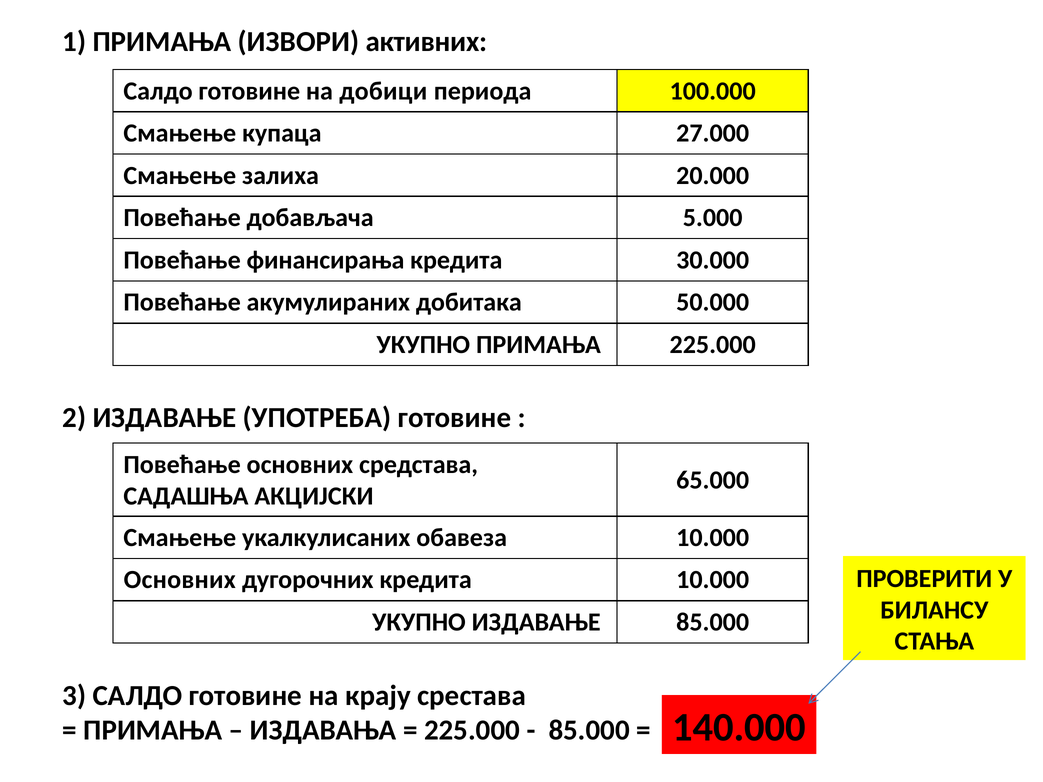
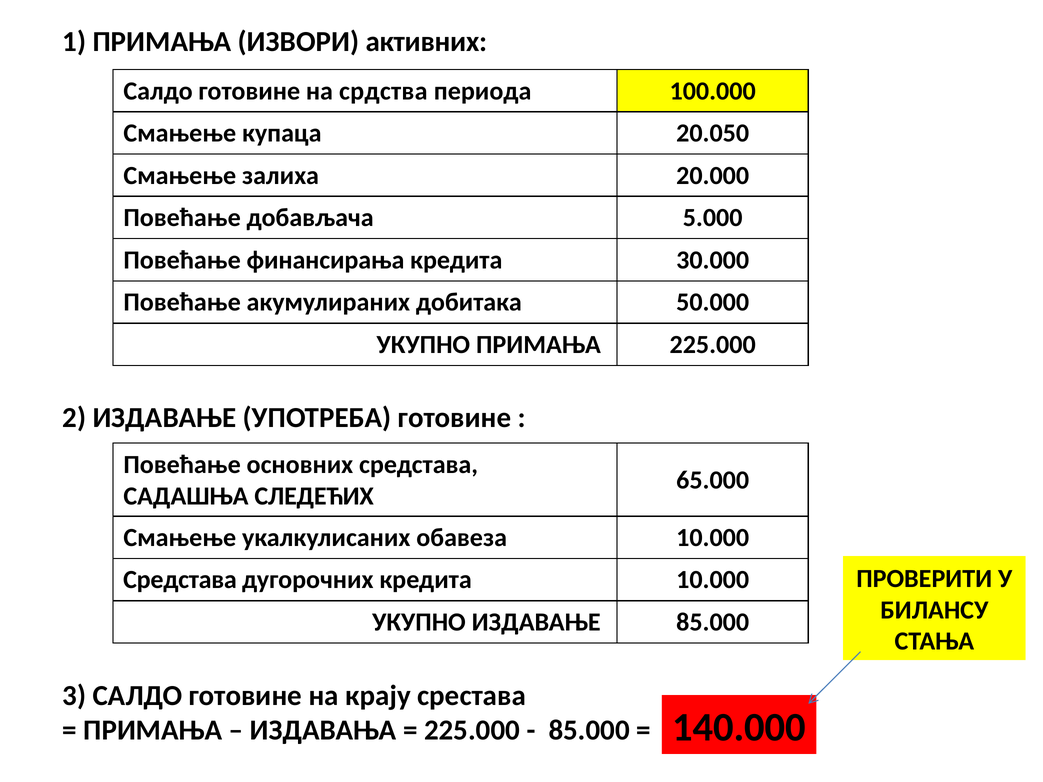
добици: добици -> срдства (383, 91)
27.000: 27.000 -> 20.050 (713, 133)
АКЦИЈСКИ: АКЦИЈСКИ -> СЛЕДЕЋИХ (314, 497)
Основних: Основних -> Средстава (180, 580)
